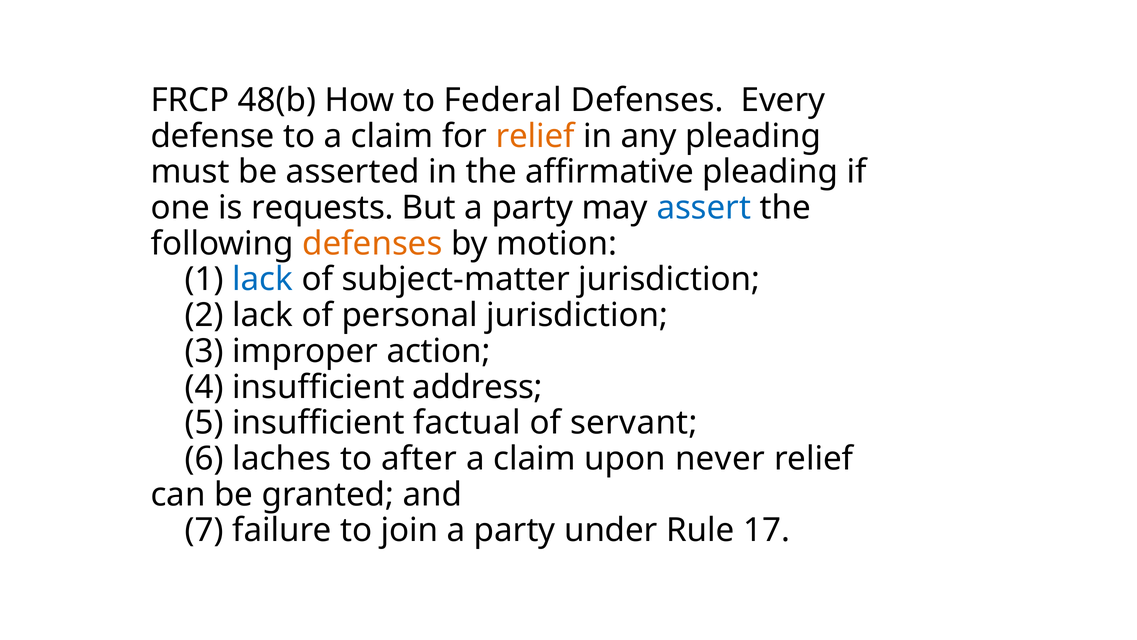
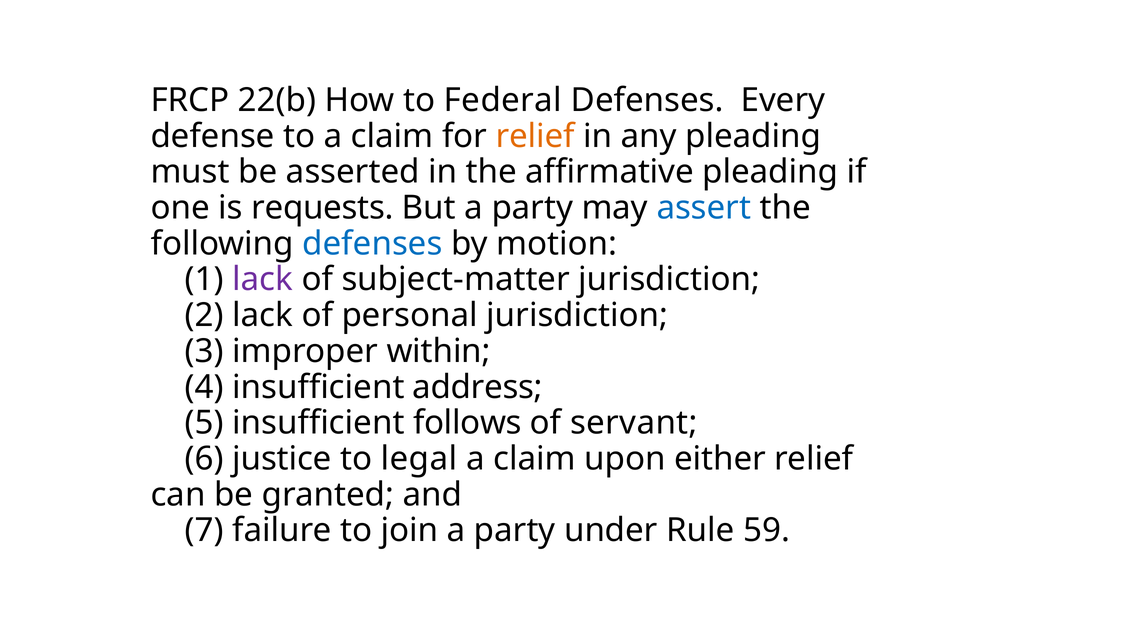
48(b: 48(b -> 22(b (277, 100)
defenses colour: orange -> blue (372, 244)
lack colour: blue -> purple (263, 279)
action: action -> within (439, 351)
factual: factual -> follows (467, 423)
laches: laches -> justice (282, 458)
after: after -> legal (419, 458)
never: never -> either (720, 458)
17: 17 -> 59 (767, 530)
